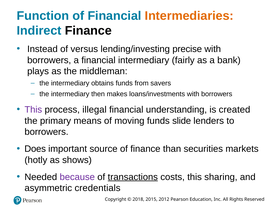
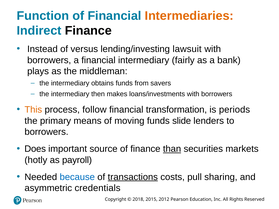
precise: precise -> lawsuit (187, 49)
This colour: purple -> orange (33, 110)
illegal: illegal -> follow (94, 110)
understanding: understanding -> transformation (176, 110)
created: created -> periods (234, 110)
than underline: none -> present (172, 149)
shows: shows -> payroll (77, 160)
because colour: purple -> blue (77, 177)
costs this: this -> pull (195, 177)
